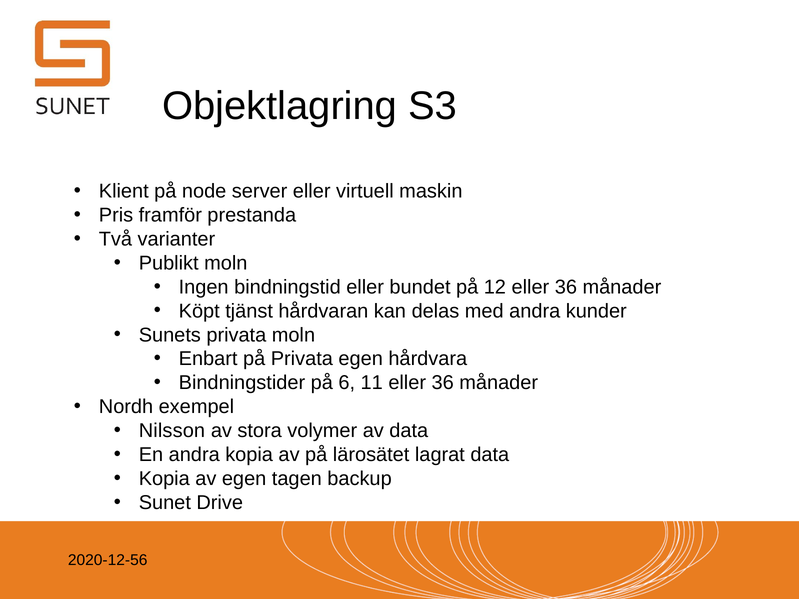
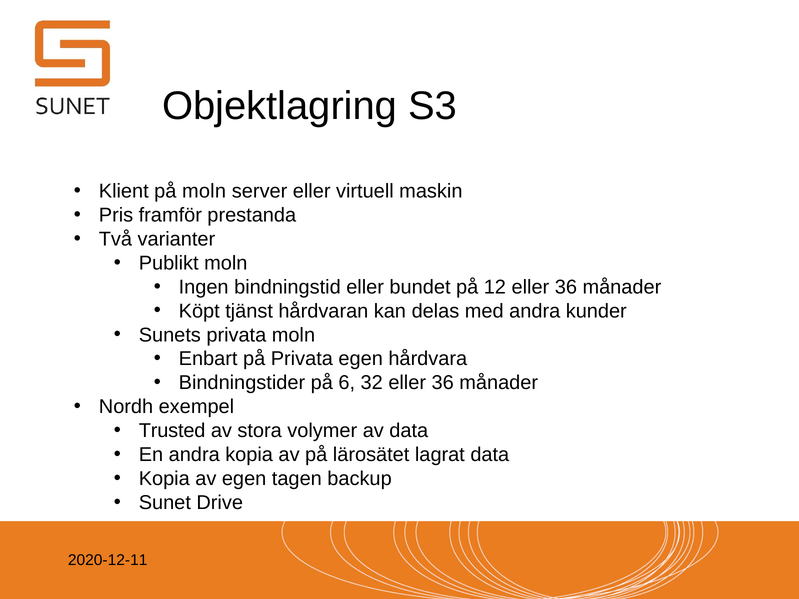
på node: node -> moln (204, 191)
11: 11 -> 32 (372, 383)
Nilsson: Nilsson -> Trusted (172, 431)
2020-12-56: 2020-12-56 -> 2020-12-11 (108, 560)
